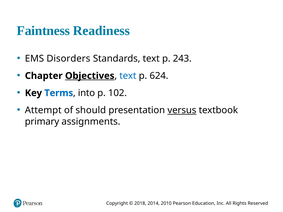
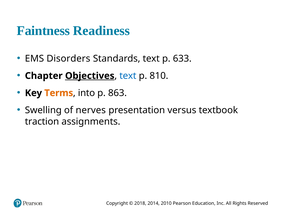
243: 243 -> 633 (182, 59)
624: 624 -> 810 (159, 76)
Terms colour: blue -> orange (59, 93)
102: 102 -> 863 (117, 93)
Attempt: Attempt -> Swelling (43, 110)
should: should -> nerves (91, 110)
versus underline: present -> none (182, 110)
primary: primary -> traction (42, 122)
